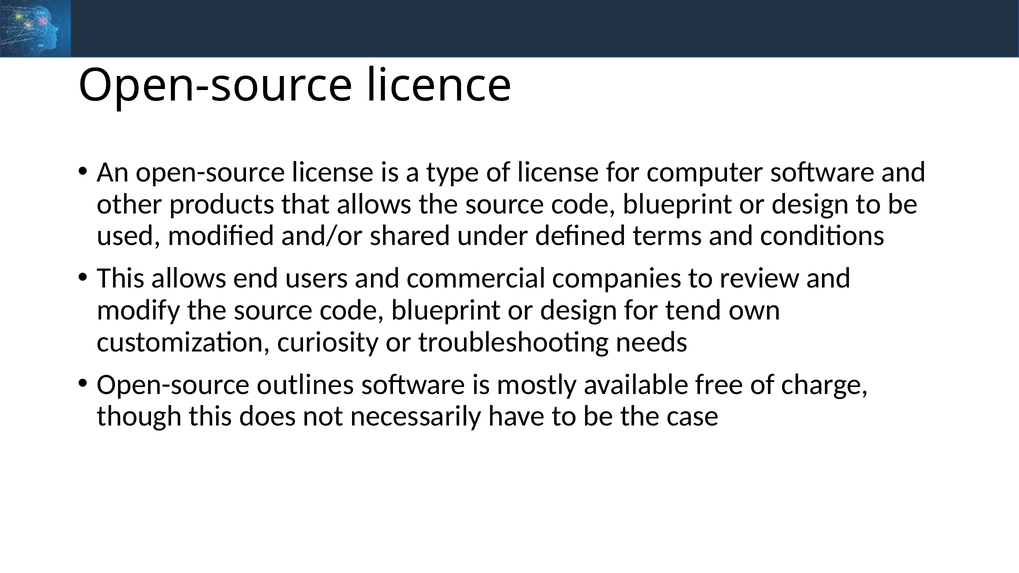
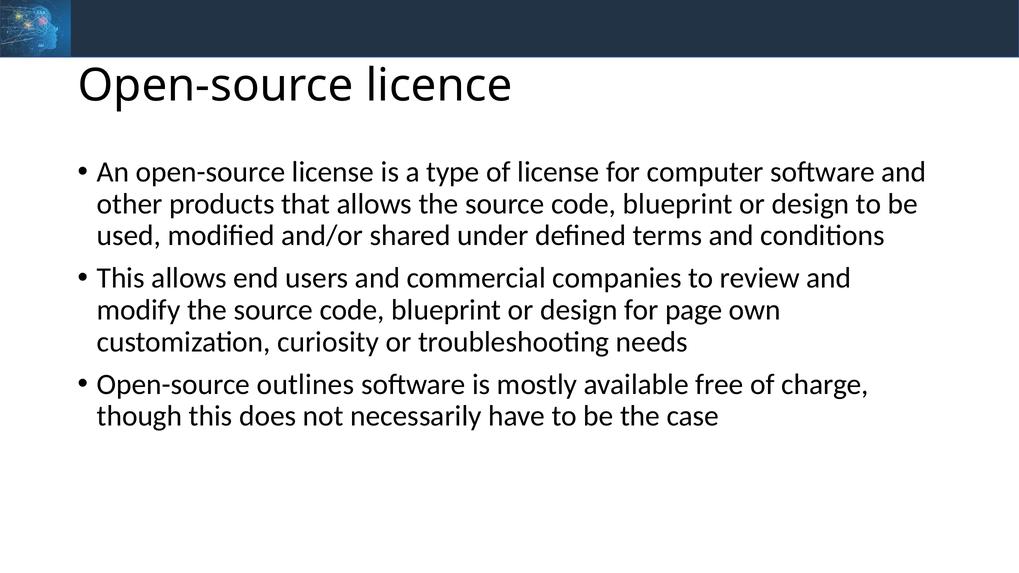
tend: tend -> page (694, 310)
